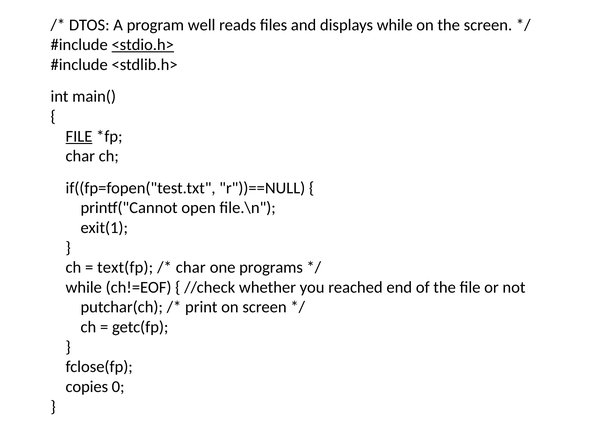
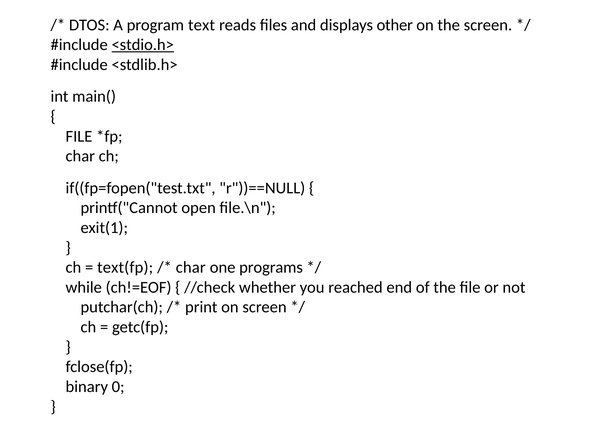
well: well -> text (202, 25)
displays while: while -> other (395, 25)
FILE underline: present -> none (79, 136)
copies: copies -> binary (87, 387)
